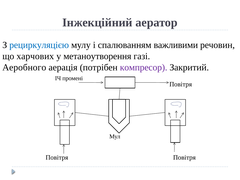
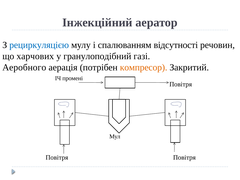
важливими: важливими -> відсутності (176, 45)
метаноутворення: метаноутворення -> гранулоподібний (97, 56)
компресор colour: purple -> orange (144, 67)
